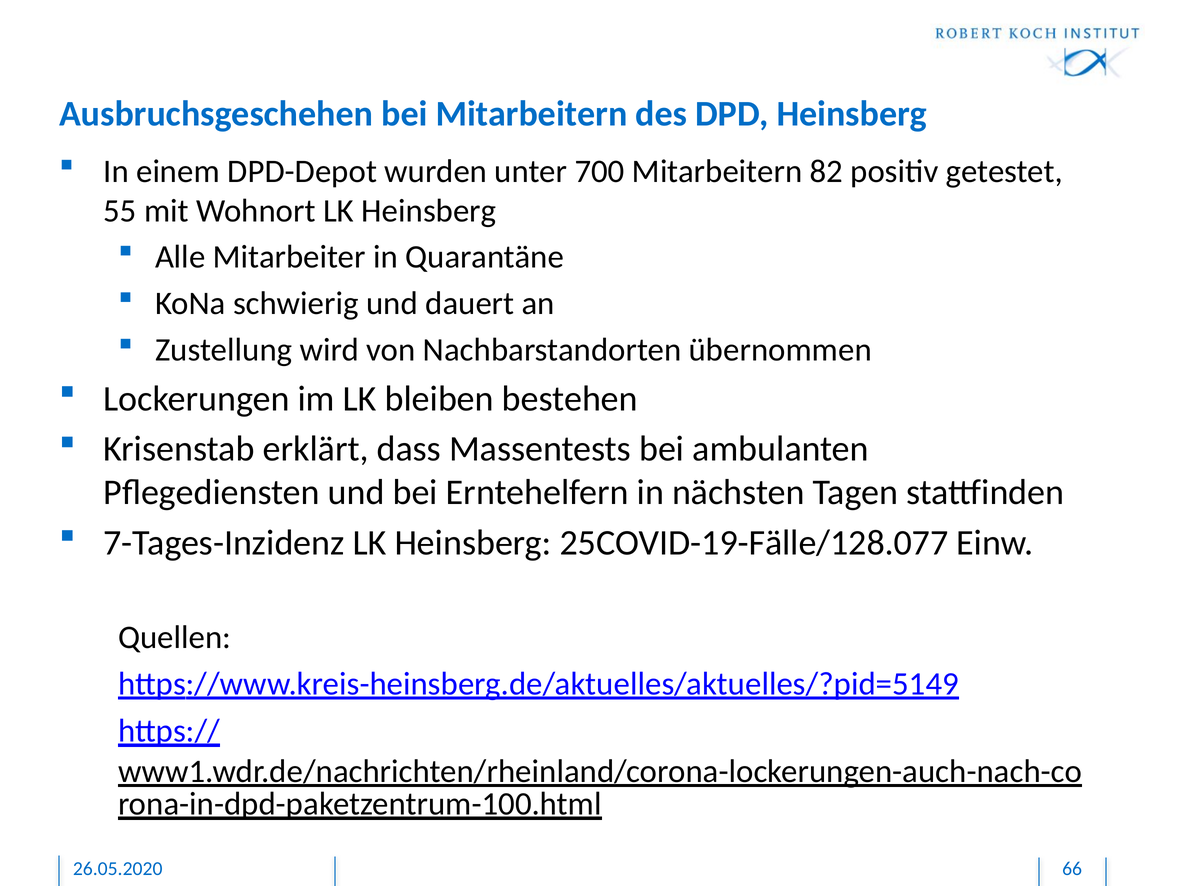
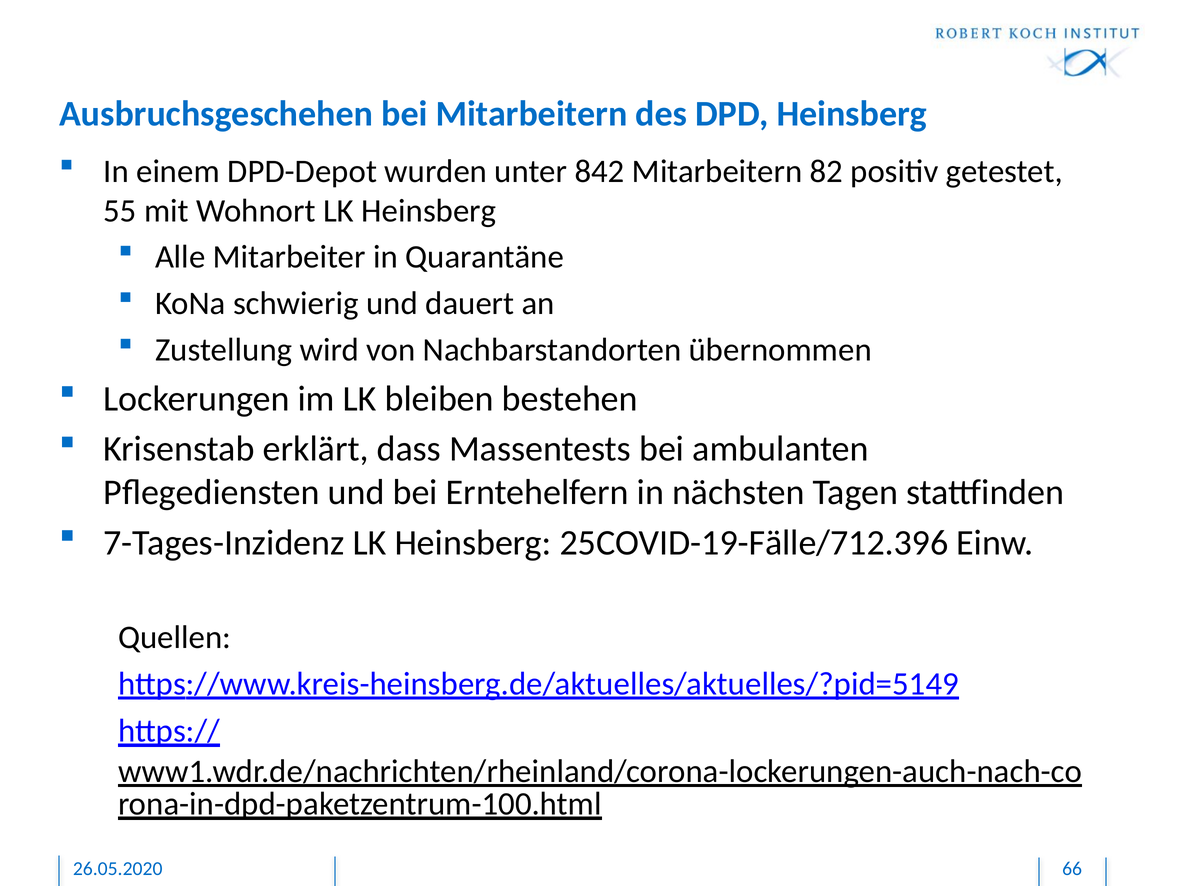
700: 700 -> 842 (600, 171)
25COVID-19-Fälle/128.077: 25COVID-19-Fälle/128.077 -> 25COVID-19-Fälle/712.396 (754, 543)
